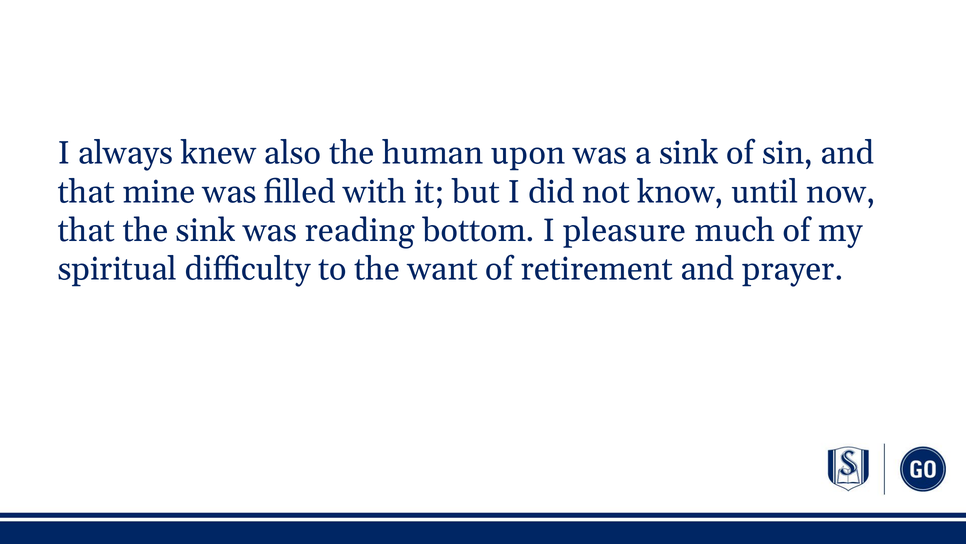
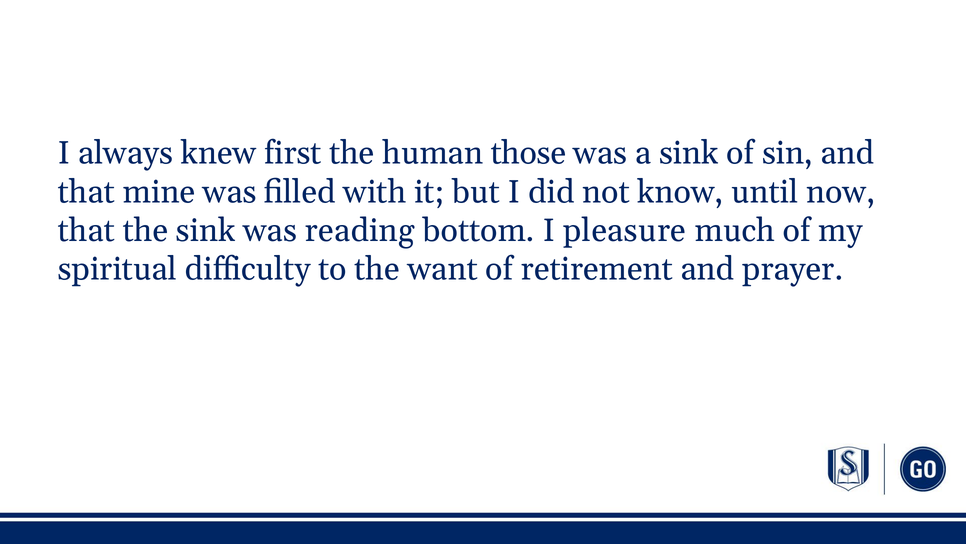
also: also -> first (293, 153)
upon: upon -> those (528, 153)
